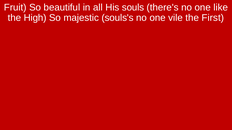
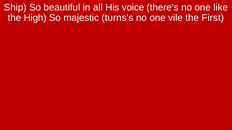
Fruit: Fruit -> Ship (15, 7)
souls: souls -> voice (133, 7)
souls's: souls's -> turns's (117, 18)
